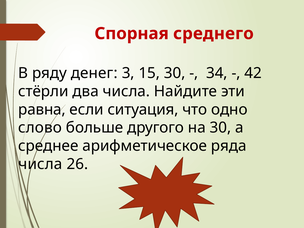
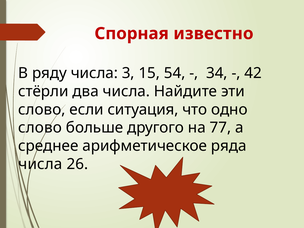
среднего: среднего -> известно (213, 34)
ряду денег: денег -> числа (94, 73)
15 30: 30 -> 54 (175, 73)
равна: равна -> слово (42, 109)
на 30: 30 -> 77 (220, 128)
